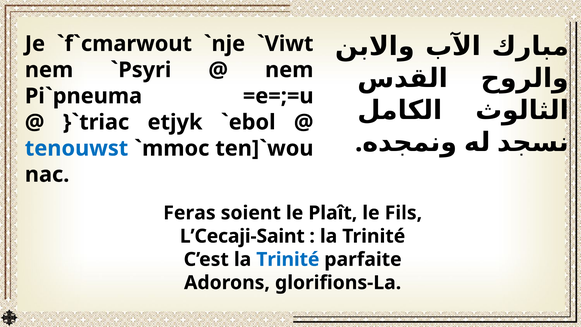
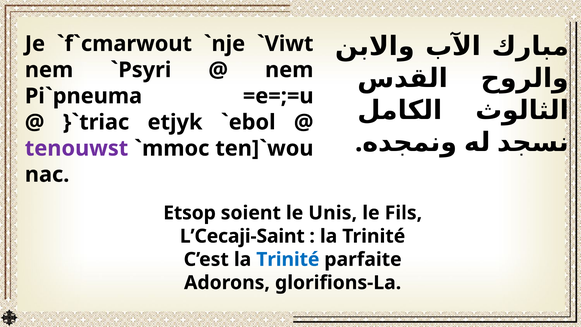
tenouwst colour: blue -> purple (77, 148)
Feras: Feras -> Etsop (190, 213)
Plaît: Plaît -> Unis (333, 213)
